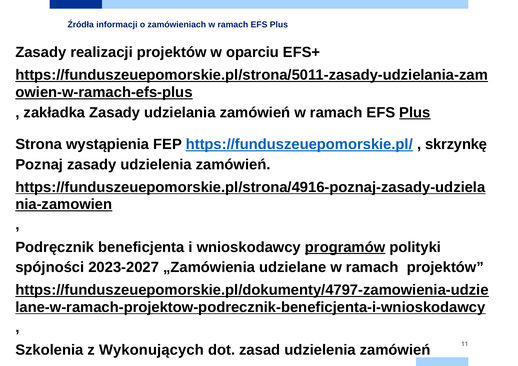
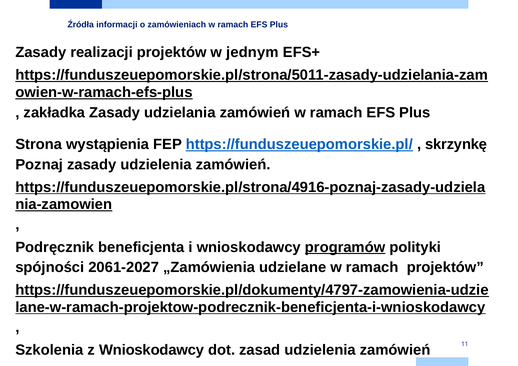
oparciu: oparciu -> jednym (252, 52)
Plus underline: present -> none (415, 113)
2023-2027: 2023-2027 -> 2061-2027 (124, 268)
z Wykonujących: Wykonujących -> Wnioskodawcy (152, 350)
